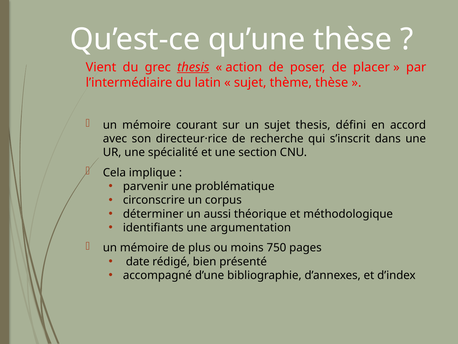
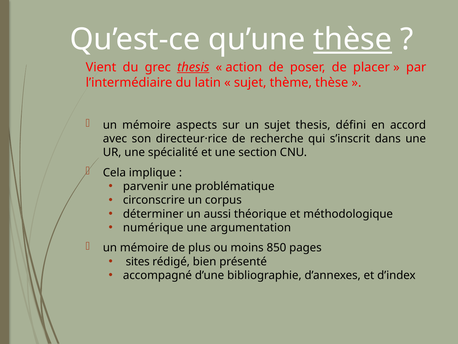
thèse underline: none -> present (353, 39)
courant: courant -> aspects (197, 125)
identifiants: identifiants -> numérique (153, 227)
750: 750 -> 850 (276, 247)
date: date -> sites (138, 261)
